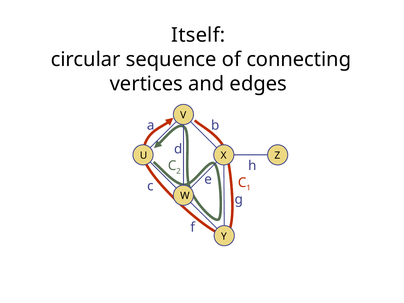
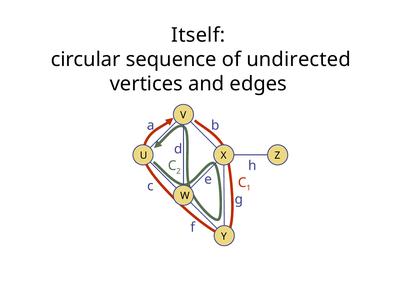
connecting: connecting -> undirected (299, 60)
